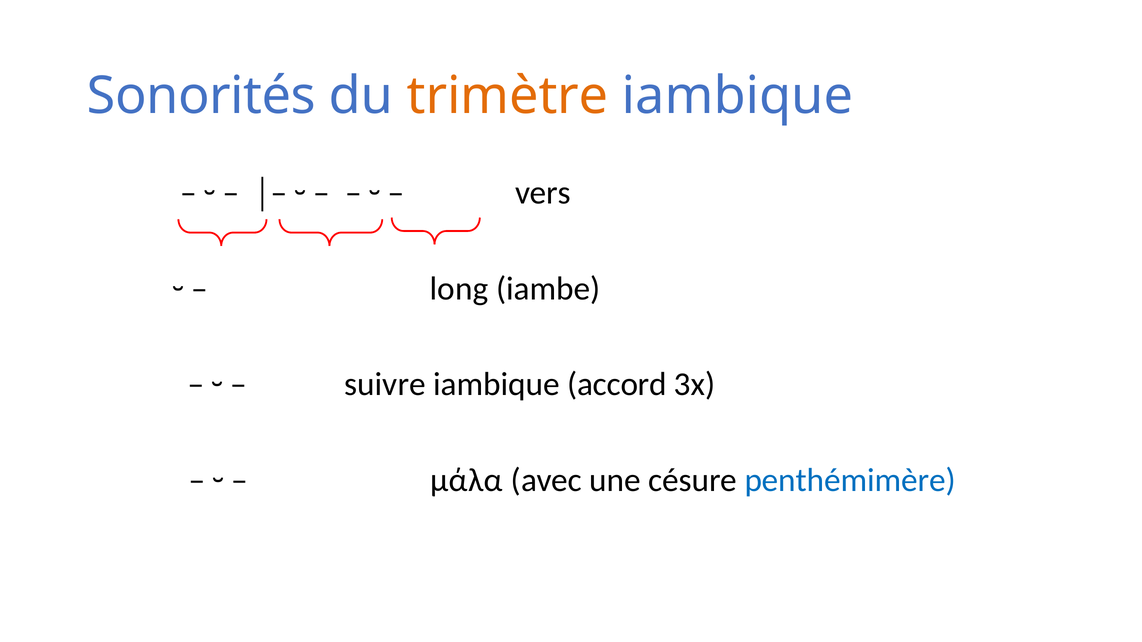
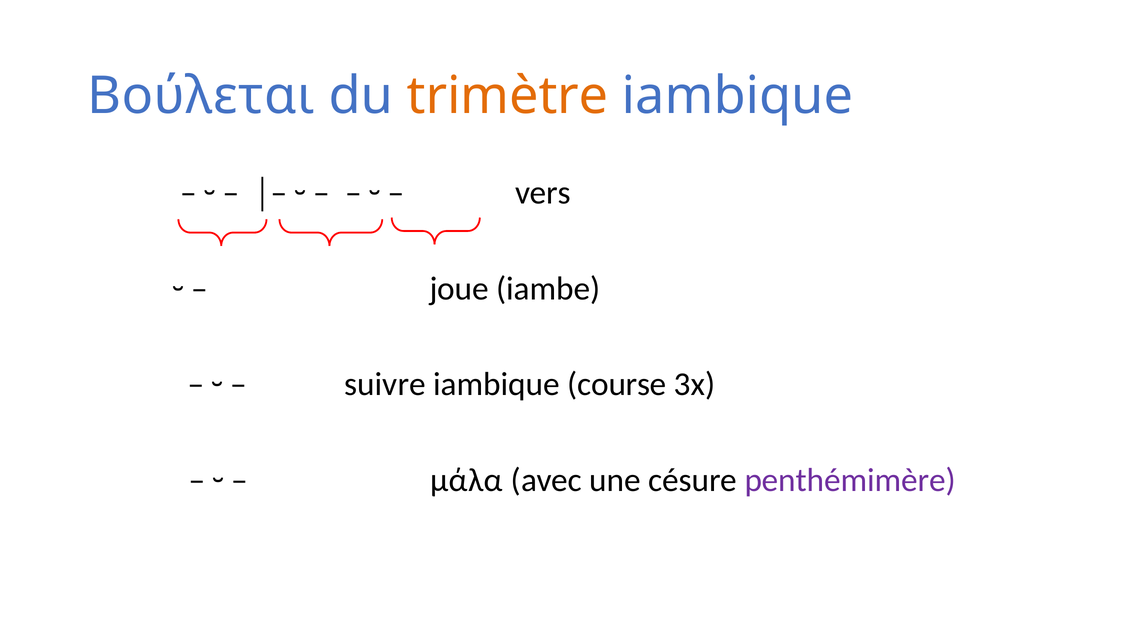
Sonorités: Sonorités -> Βούλεται (201, 96)
long: long -> joue (459, 289)
accord: accord -> course (617, 385)
penthémimère colour: blue -> purple (850, 480)
